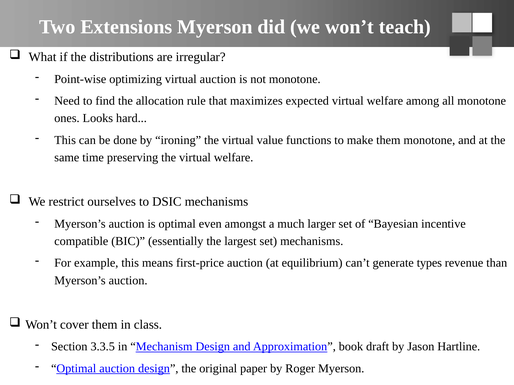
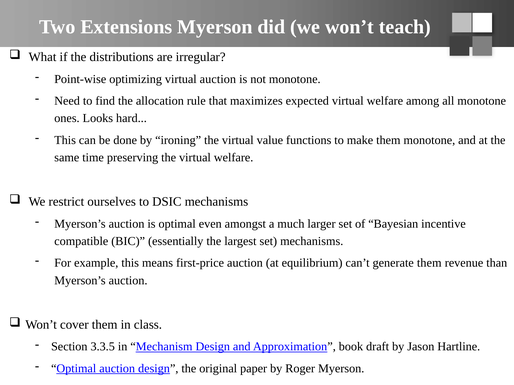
generate types: types -> them (429, 263)
